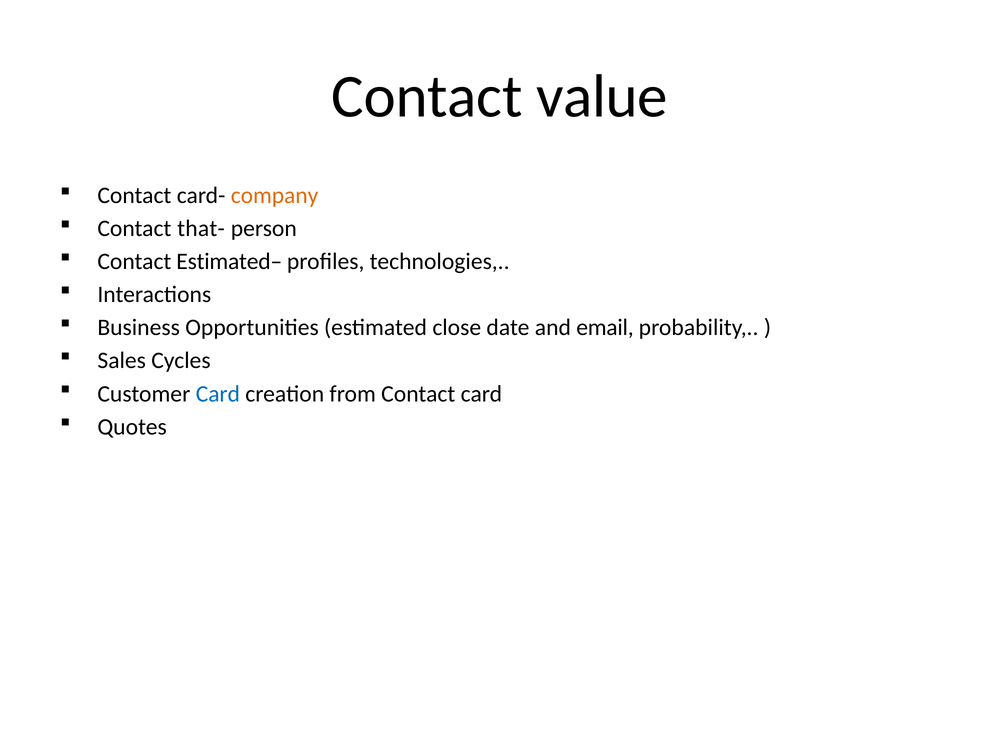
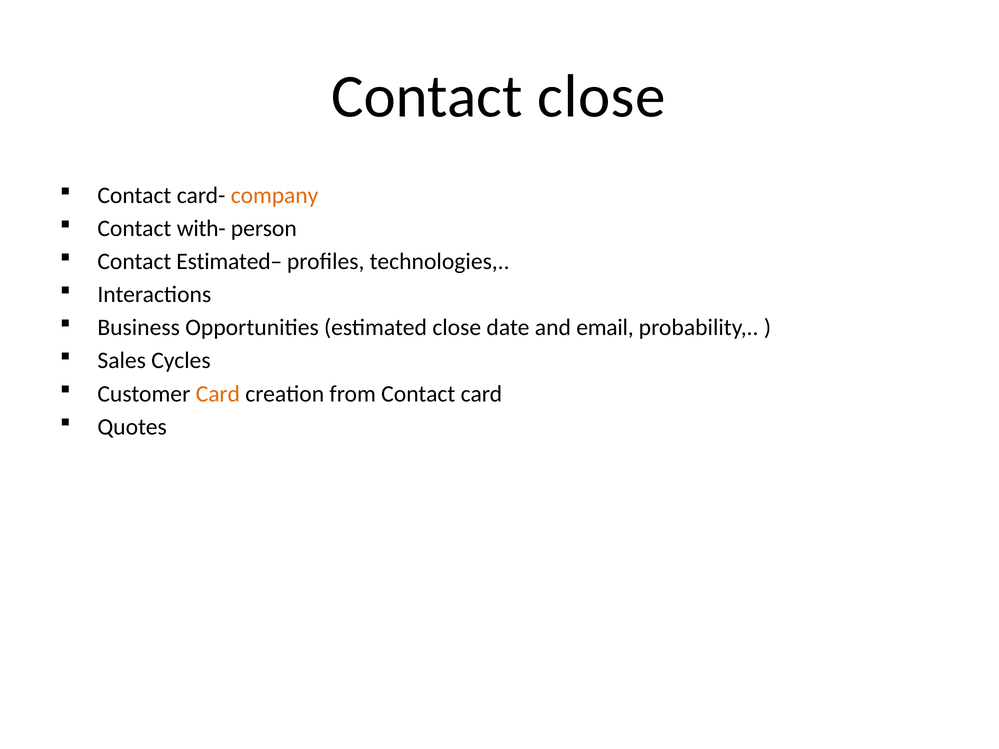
Contact value: value -> close (602, 97)
that-: that- -> with- (201, 229)
Card colour: blue -> orange (218, 394)
